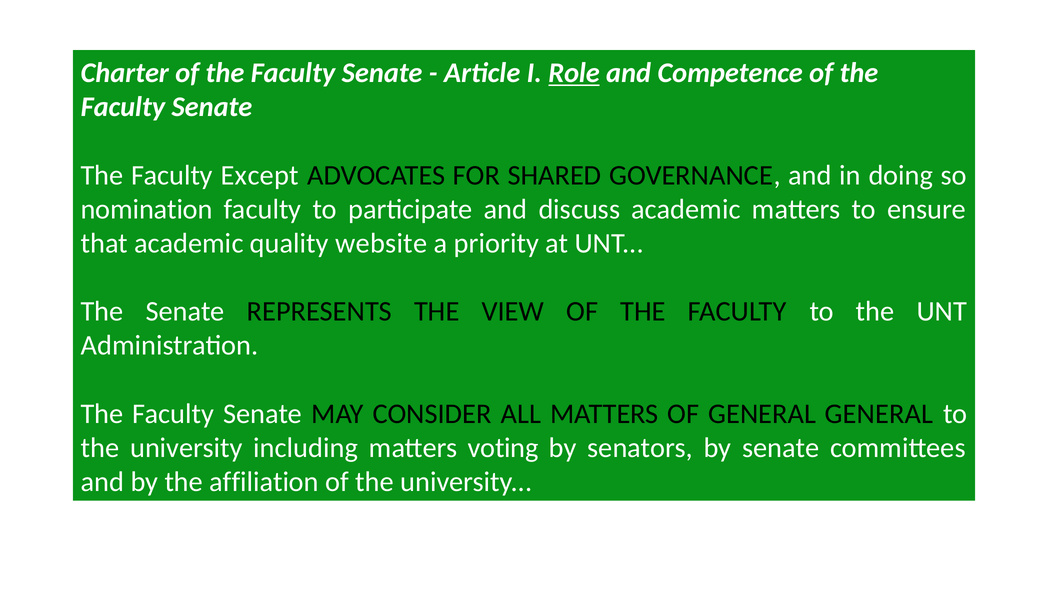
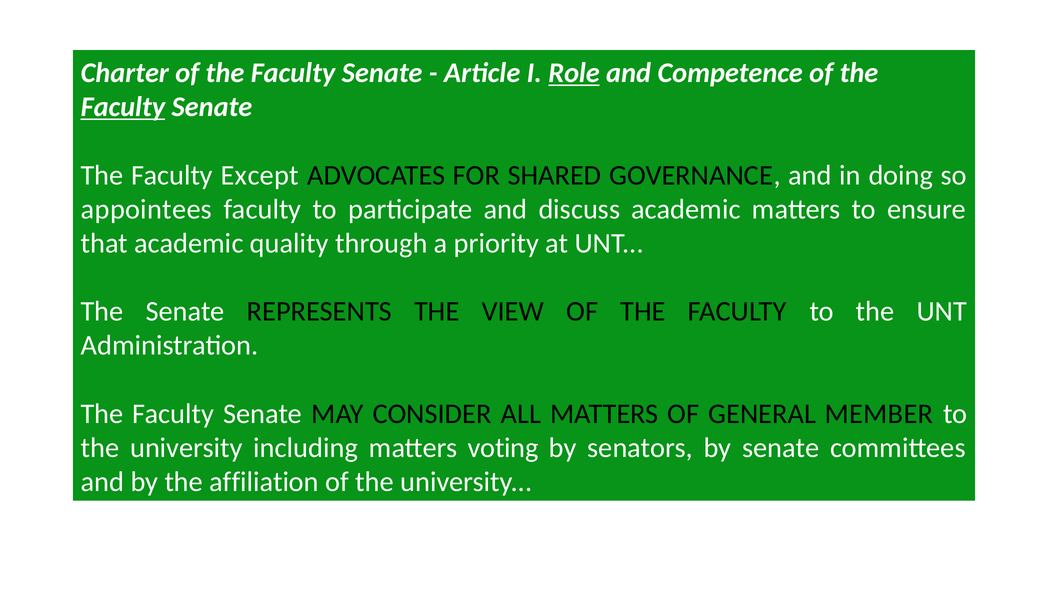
Faculty underline: none -> present (123, 107)
nomination: nomination -> appointees (146, 209)
website: website -> through (381, 243)
GENERAL GENERAL: GENERAL -> MEMBER (879, 413)
